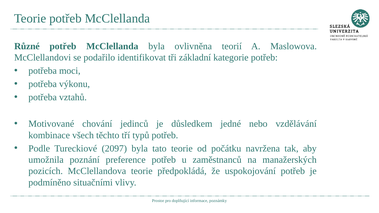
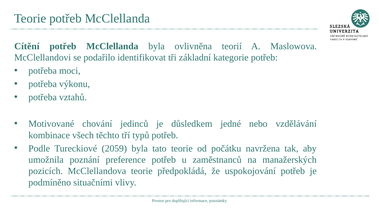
Různé: Různé -> Cítění (27, 46)
2097: 2097 -> 2059 (114, 149)
